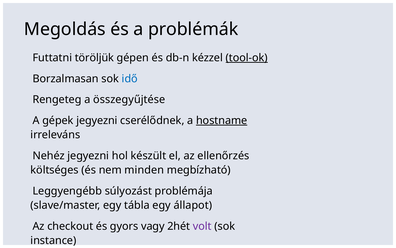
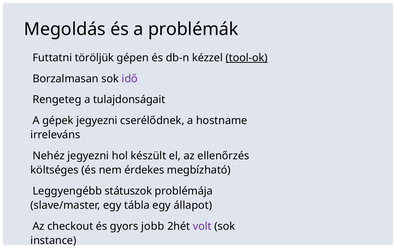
idő colour: blue -> purple (130, 79)
összegyűjtése: összegyűjtése -> tulajdonságait (129, 99)
hostname underline: present -> none (222, 120)
minden: minden -> érdekes (144, 170)
súlyozást: súlyozást -> státuszok (128, 191)
vagy: vagy -> jobb (153, 226)
